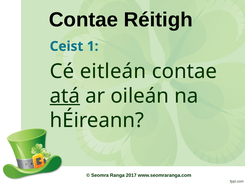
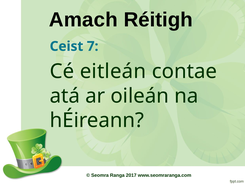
Contae: Contae -> Amach (83, 20)
1: 1 -> 7 (93, 46)
atá underline: present -> none (65, 96)
